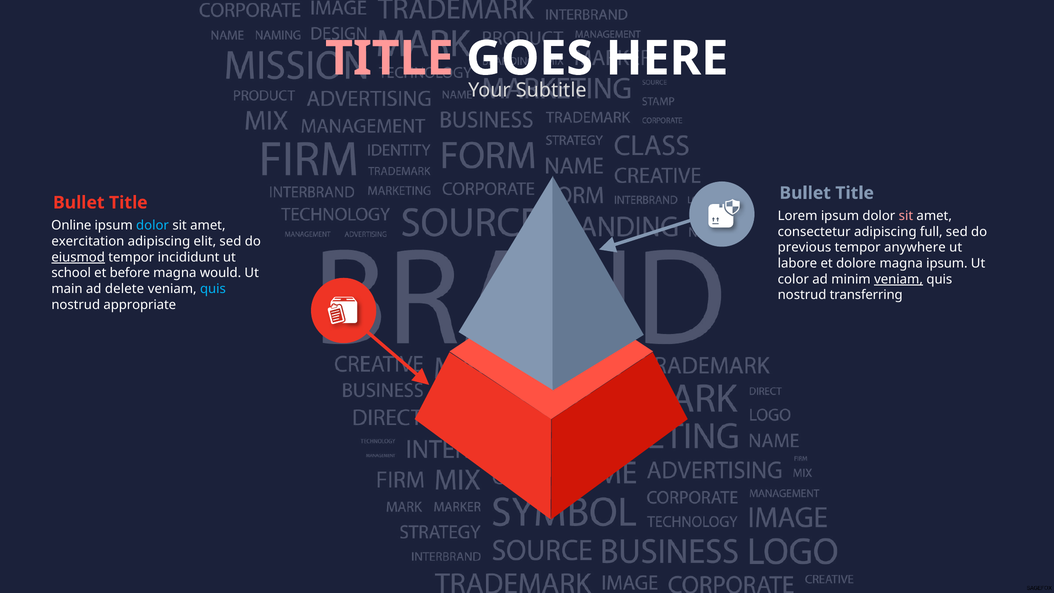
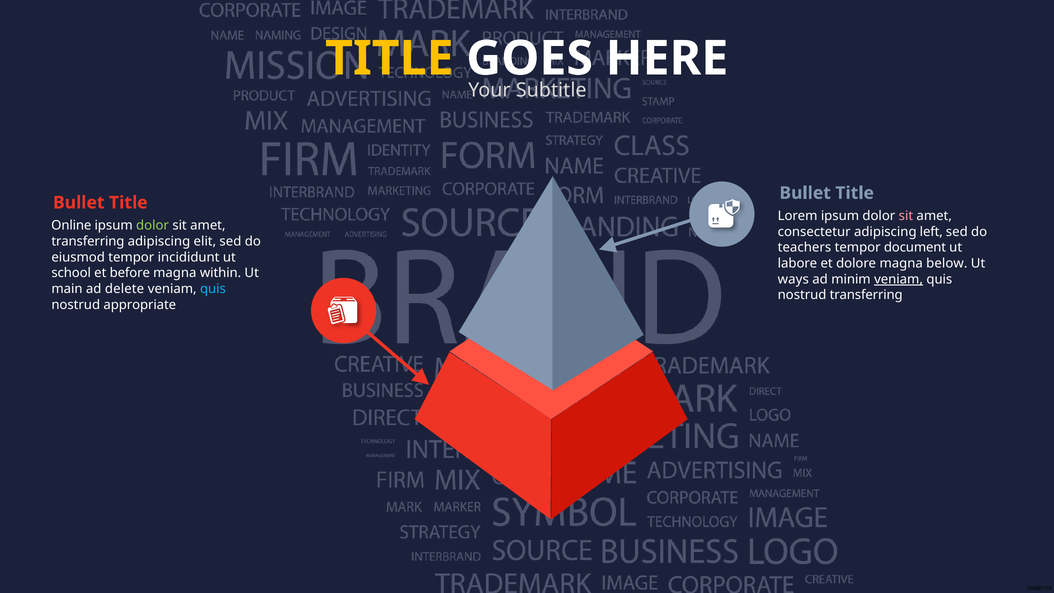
TITLE colour: pink -> yellow (389, 59)
dolor colour: light blue -> light green (152, 226)
full: full -> left (931, 232)
exercitation: exercitation -> transferring (88, 241)
previous: previous -> teachers (804, 248)
anywhere: anywhere -> document (915, 248)
eiusmod underline: present -> none (78, 257)
magna ipsum: ipsum -> below (947, 263)
would: would -> within (221, 273)
color: color -> ways (793, 279)
